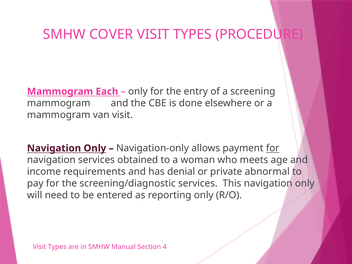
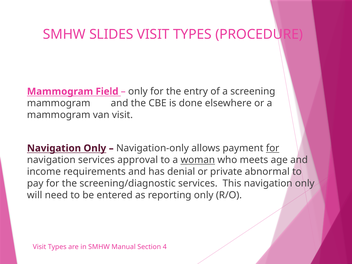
COVER: COVER -> SLIDES (111, 34)
Each: Each -> Field (107, 91)
obtained: obtained -> approval (138, 160)
woman underline: none -> present (198, 160)
